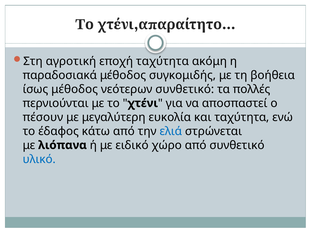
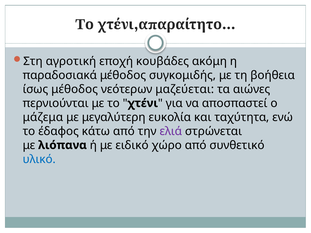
εποχή ταχύτητα: ταχύτητα -> κουβάδες (162, 61)
νεότερων συνθετικό: συνθετικό -> μαζεύεται (185, 89)
πολλές: πολλές -> αιώνες (252, 89)
πέσουν: πέσουν -> μάζεμα (43, 117)
ελιά colour: blue -> purple (171, 131)
